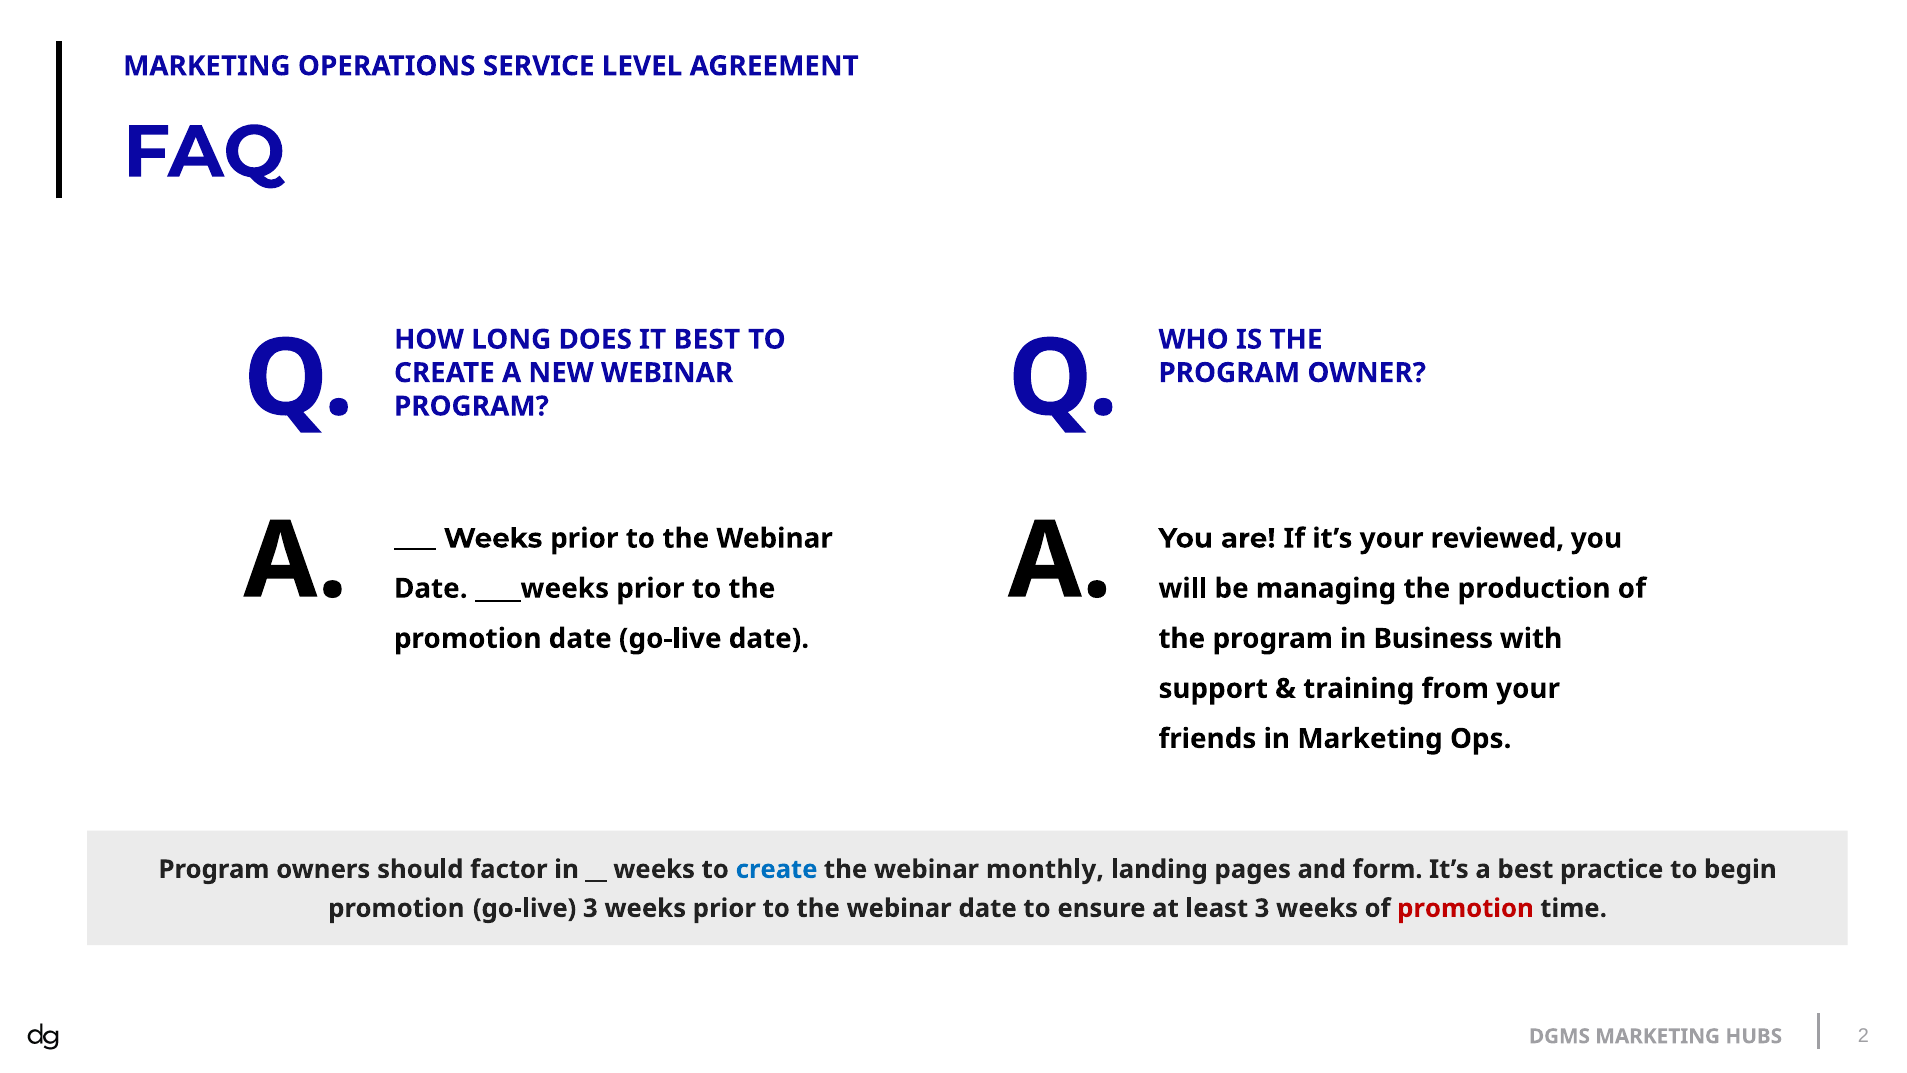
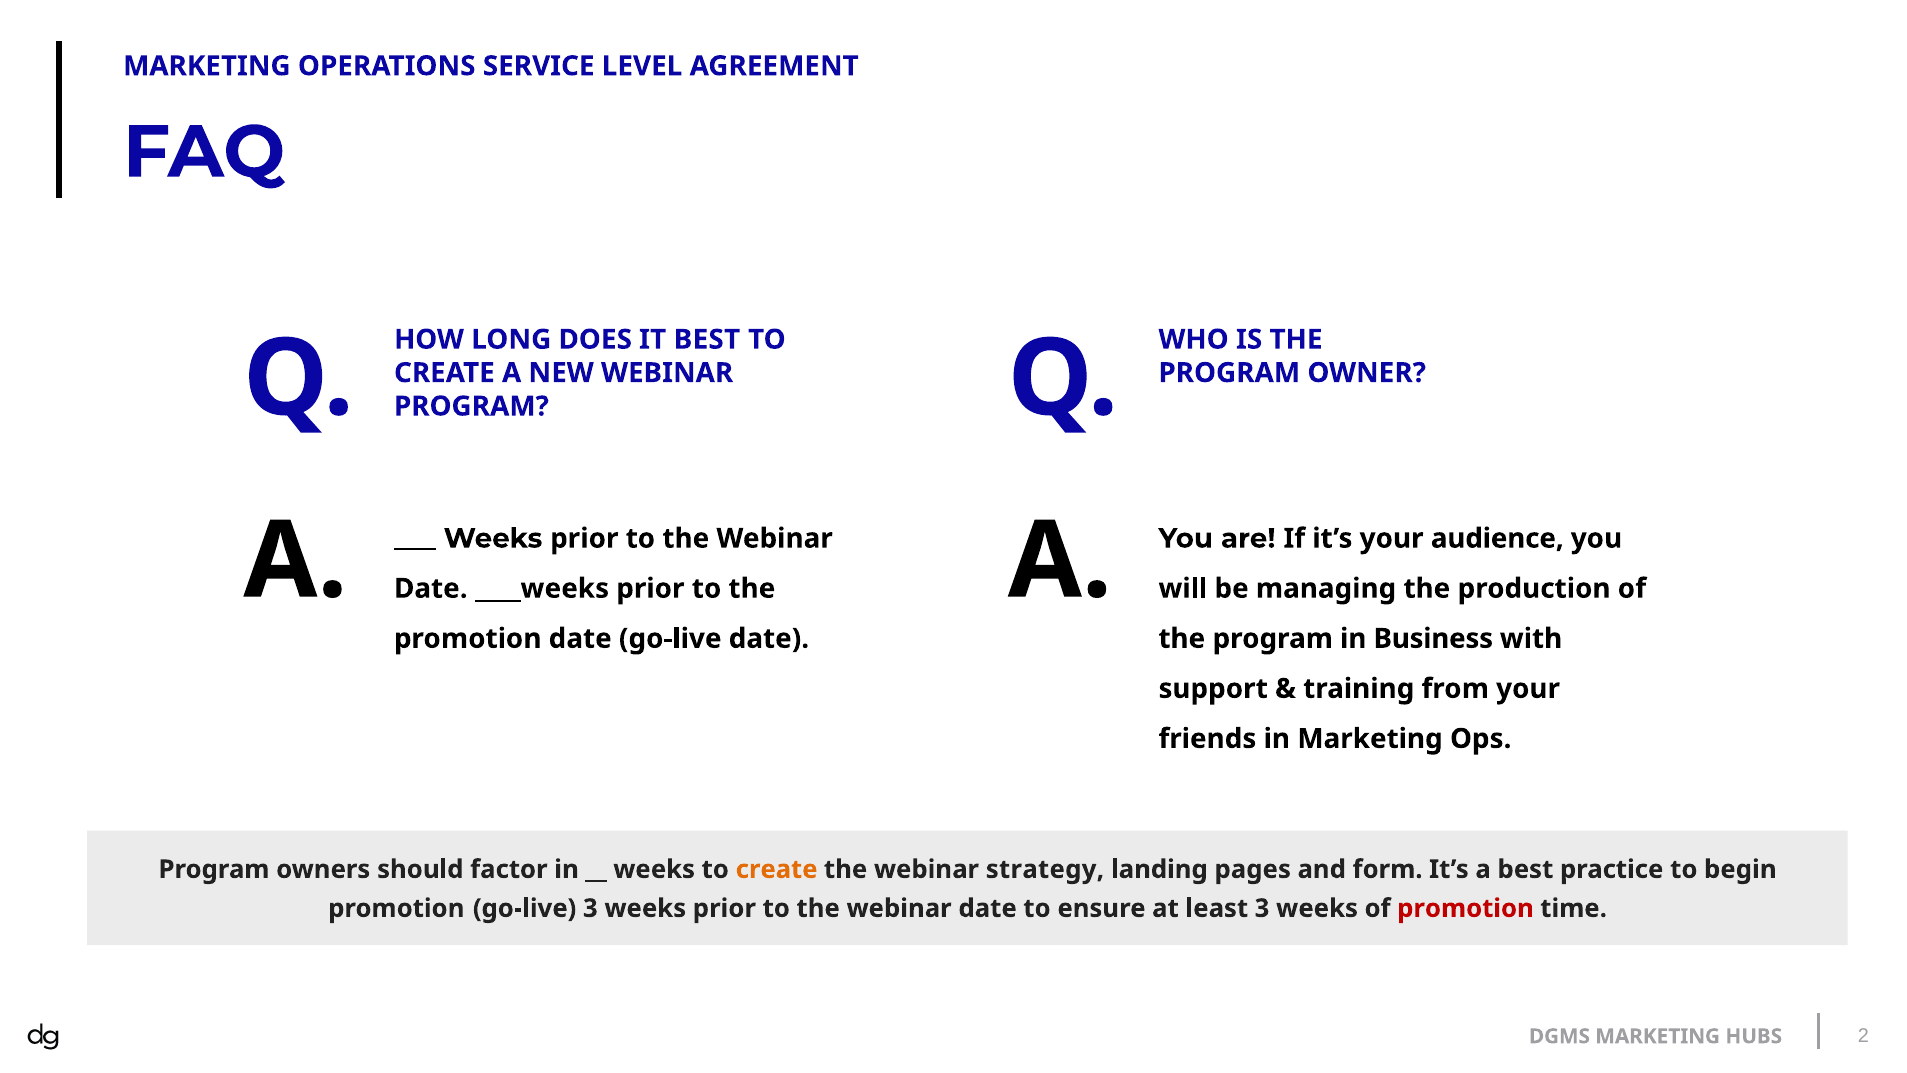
reviewed: reviewed -> audience (1497, 538)
create colour: blue -> orange (777, 869)
monthly: monthly -> strategy (1045, 869)
